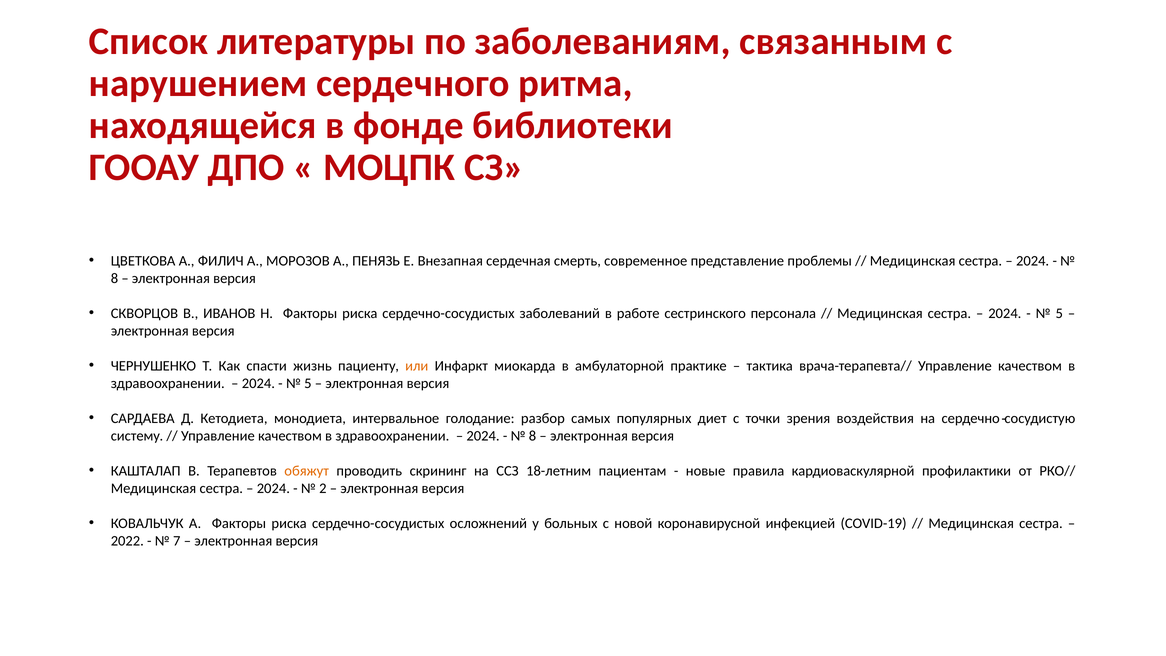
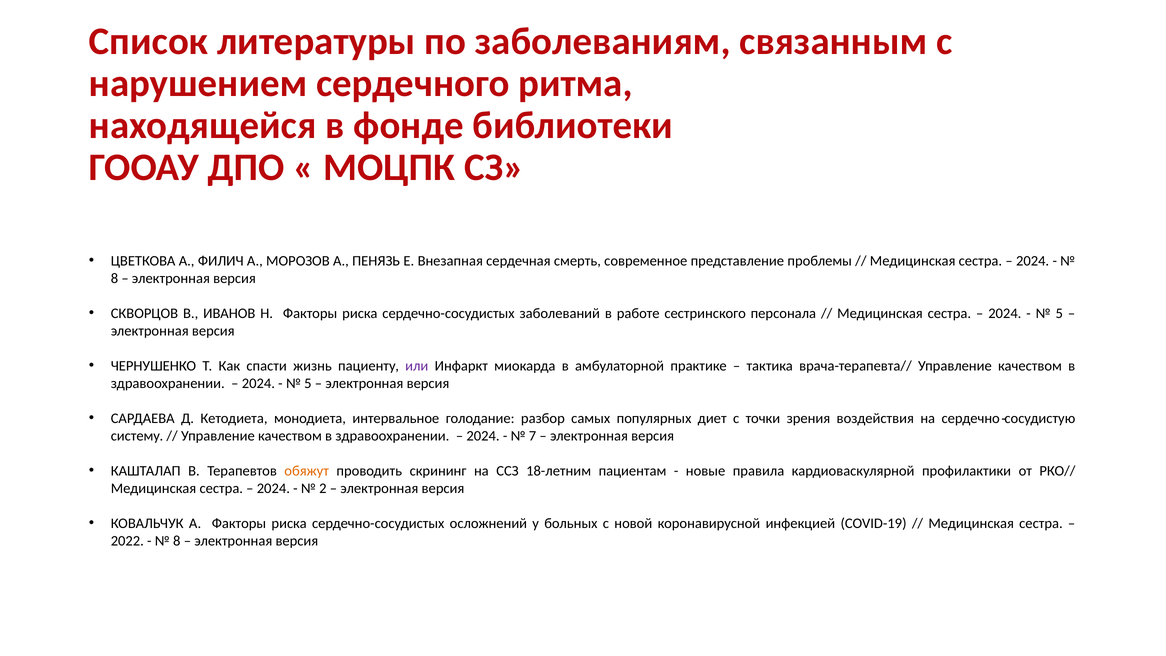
или colour: orange -> purple (417, 366)
8: 8 -> 7 (533, 436)
7: 7 -> 8 (177, 541)
